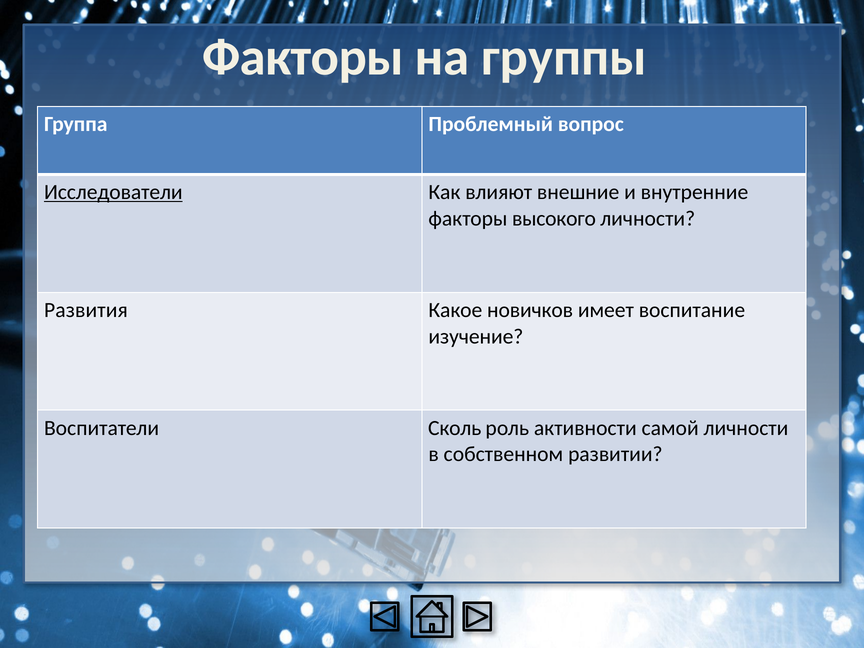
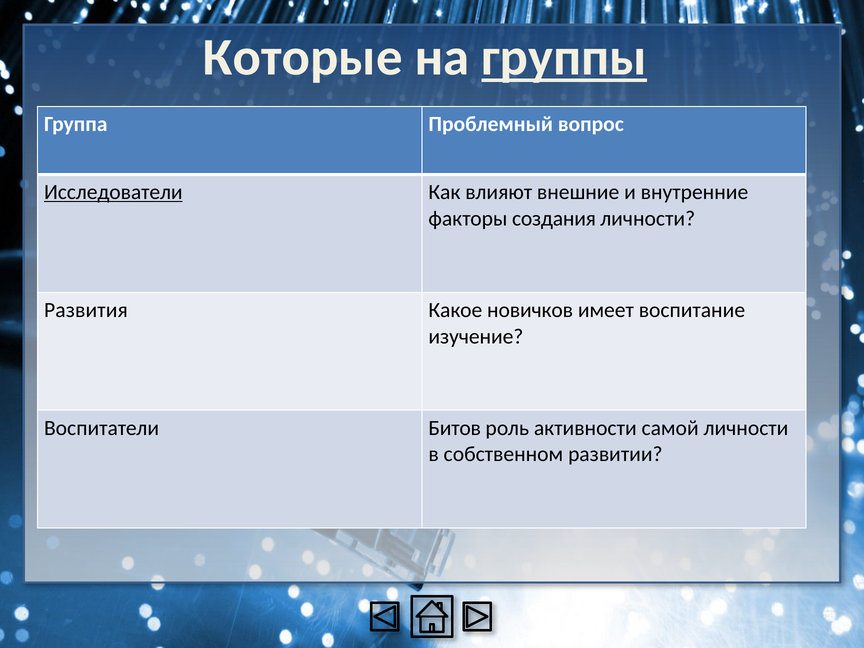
Факторы: Факторы -> Которые (303, 58)
группы underline: none -> present (564, 58)
высокого: высокого -> создания (554, 219)
Сколь: Сколь -> Битов (455, 428)
